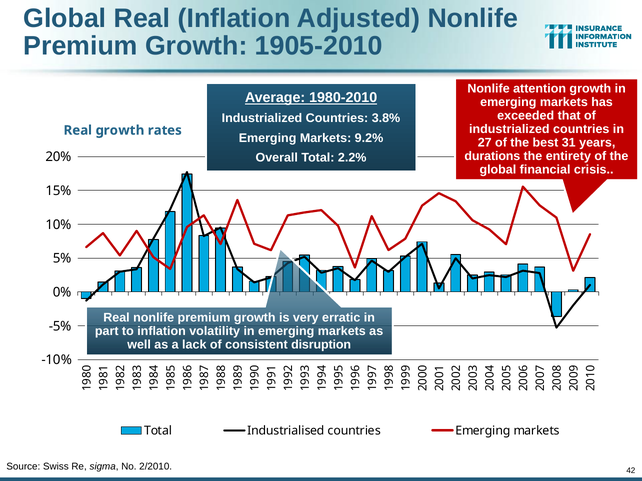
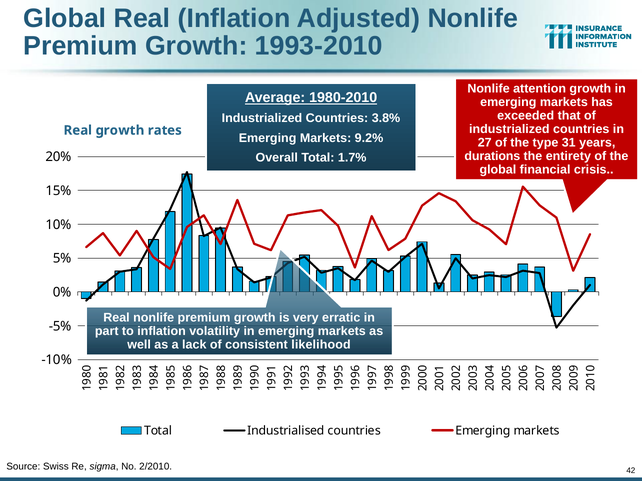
1905-2010: 1905-2010 -> 1993-2010 (319, 46)
best: best -> type (545, 143)
2.2%: 2.2% -> 1.7% (352, 158)
disruption: disruption -> likelihood (321, 345)
